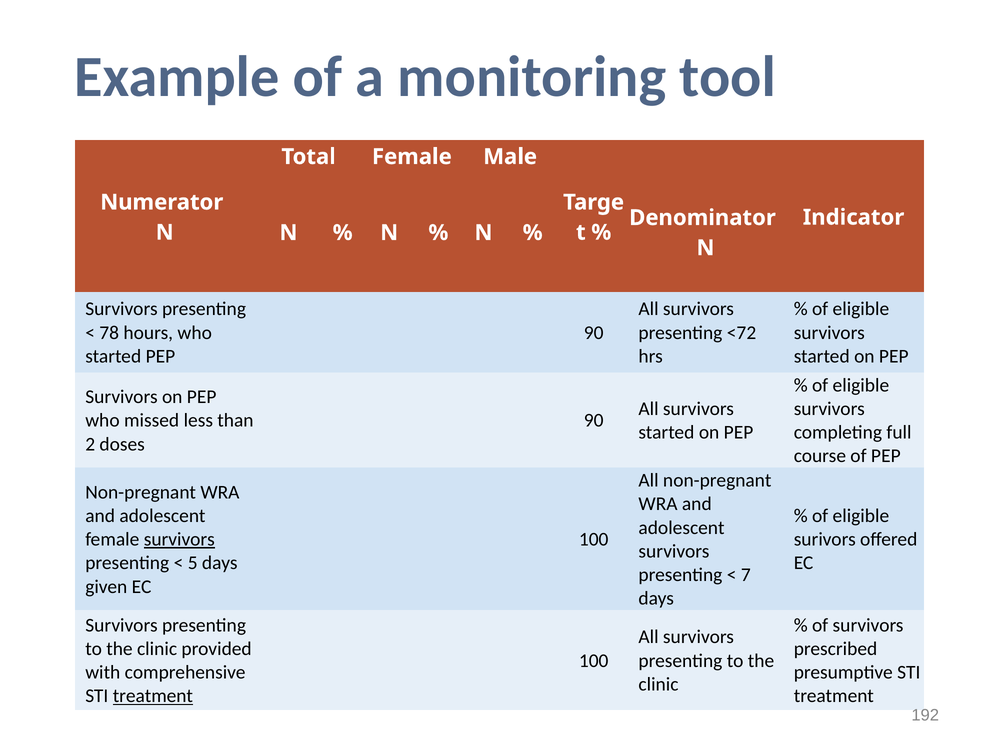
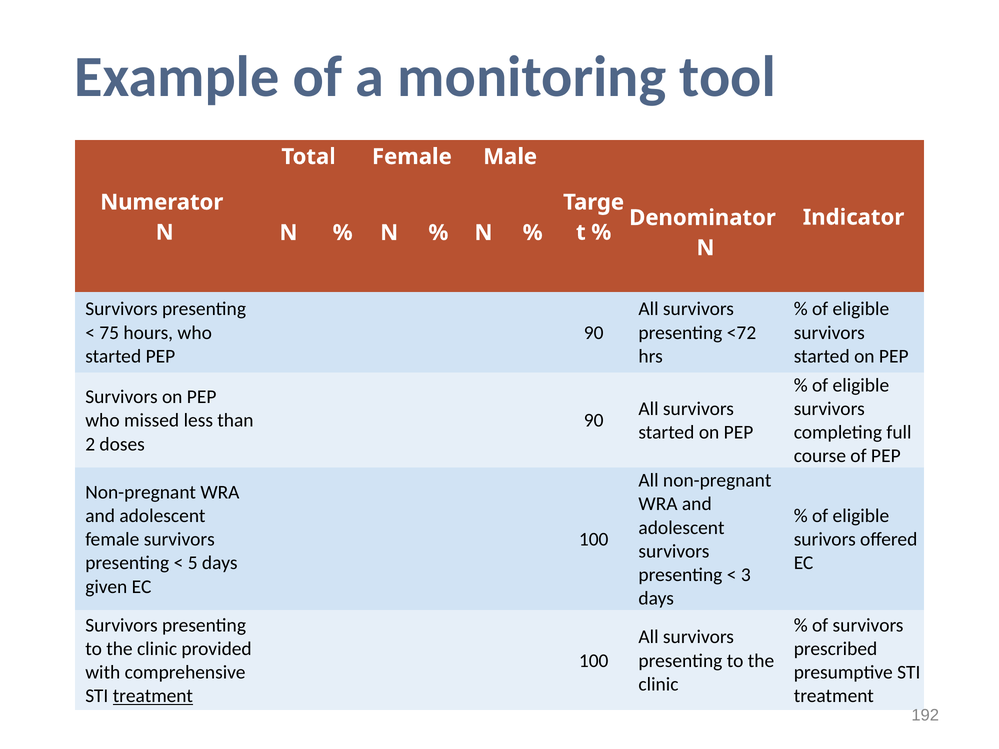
78: 78 -> 75 (109, 333)
survivors underline: present -> none (179, 540)
7: 7 -> 3 (746, 575)
